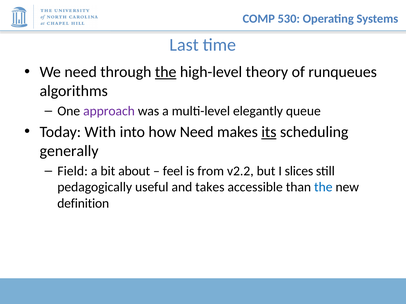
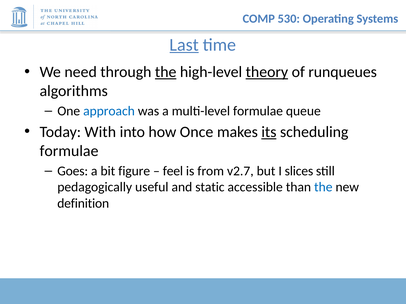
Last underline: none -> present (184, 45)
theory underline: none -> present (267, 72)
approach colour: purple -> blue (109, 111)
multi-level elegantly: elegantly -> formulae (258, 111)
how Need: Need -> Once (197, 132)
generally: generally -> formulae (69, 151)
Field: Field -> Goes (73, 171)
about: about -> figure (134, 171)
v2.2: v2.2 -> v2.7 (240, 171)
takes: takes -> static (210, 188)
